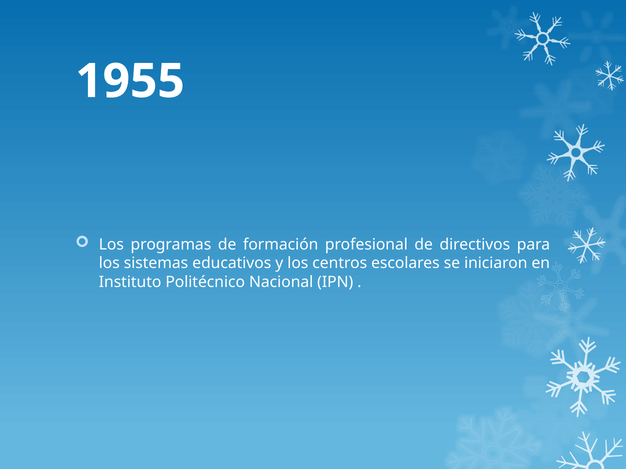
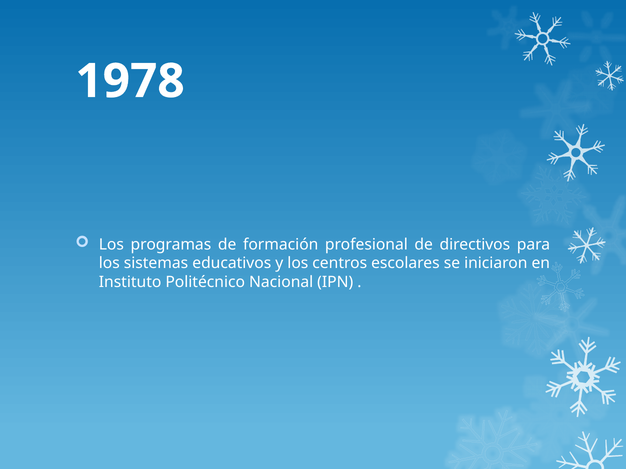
1955: 1955 -> 1978 (130, 81)
